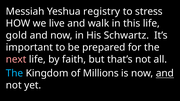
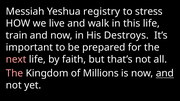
gold: gold -> train (17, 35)
Schwartz: Schwartz -> Destroys (126, 35)
The colour: light blue -> pink (15, 73)
